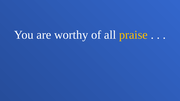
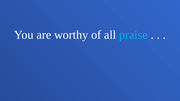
praise colour: yellow -> light blue (133, 35)
